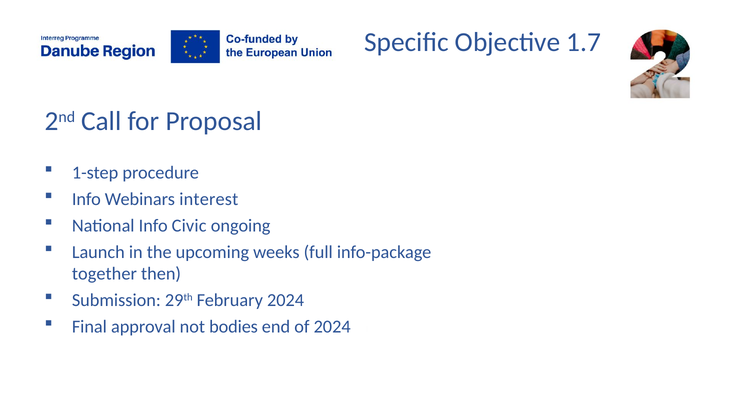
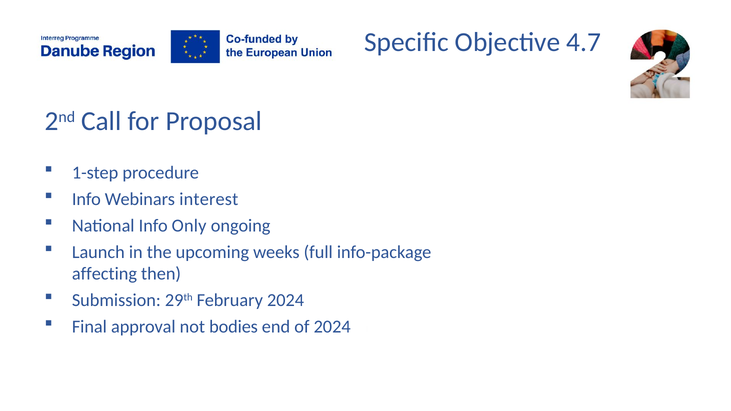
1.7: 1.7 -> 4.7 (584, 42)
Civic: Civic -> Only (189, 226)
together: together -> affecting (104, 274)
